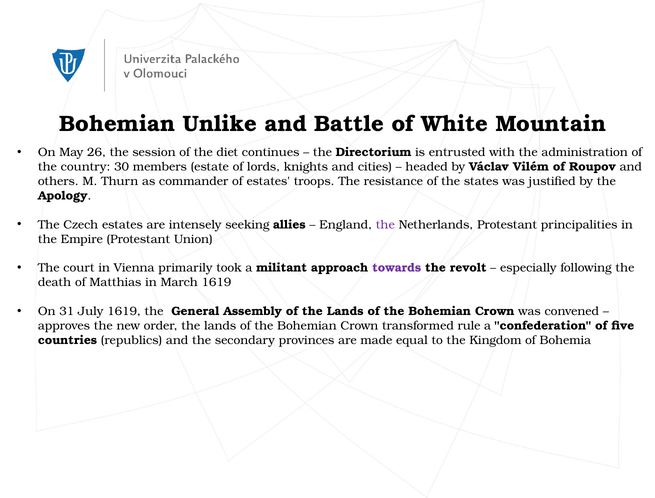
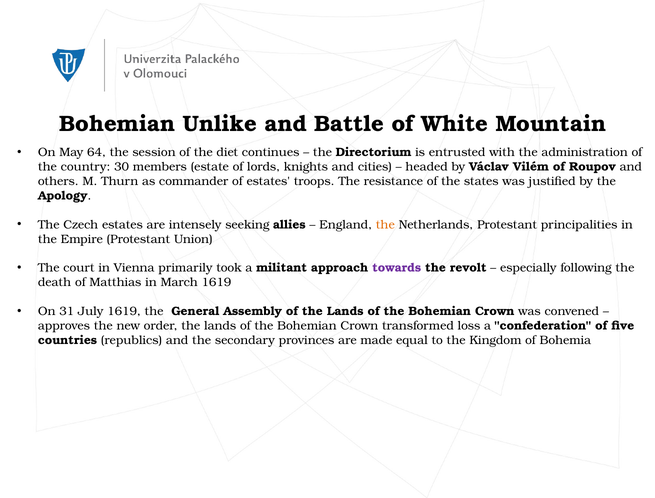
26: 26 -> 64 (96, 152)
the colour: purple -> orange (385, 225)
rule: rule -> loss (469, 326)
